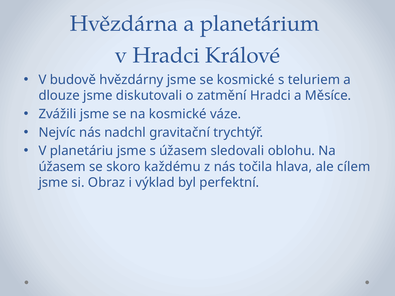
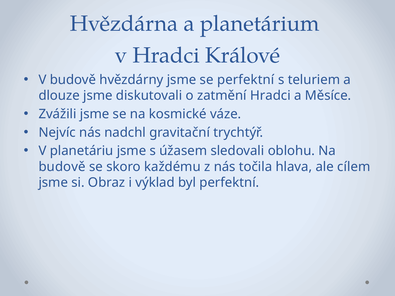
se kosmické: kosmické -> perfektní (246, 80)
úžasem: úžasem -> budově (62, 167)
